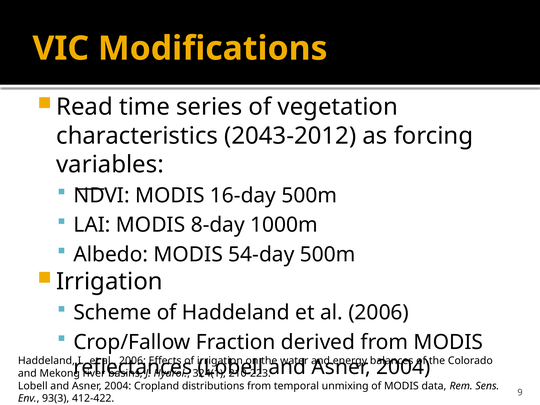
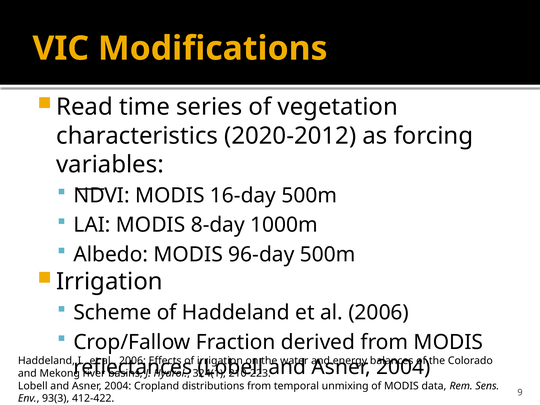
2043-2012: 2043-2012 -> 2020-2012 (290, 136)
54-day: 54-day -> 96-day (261, 254)
